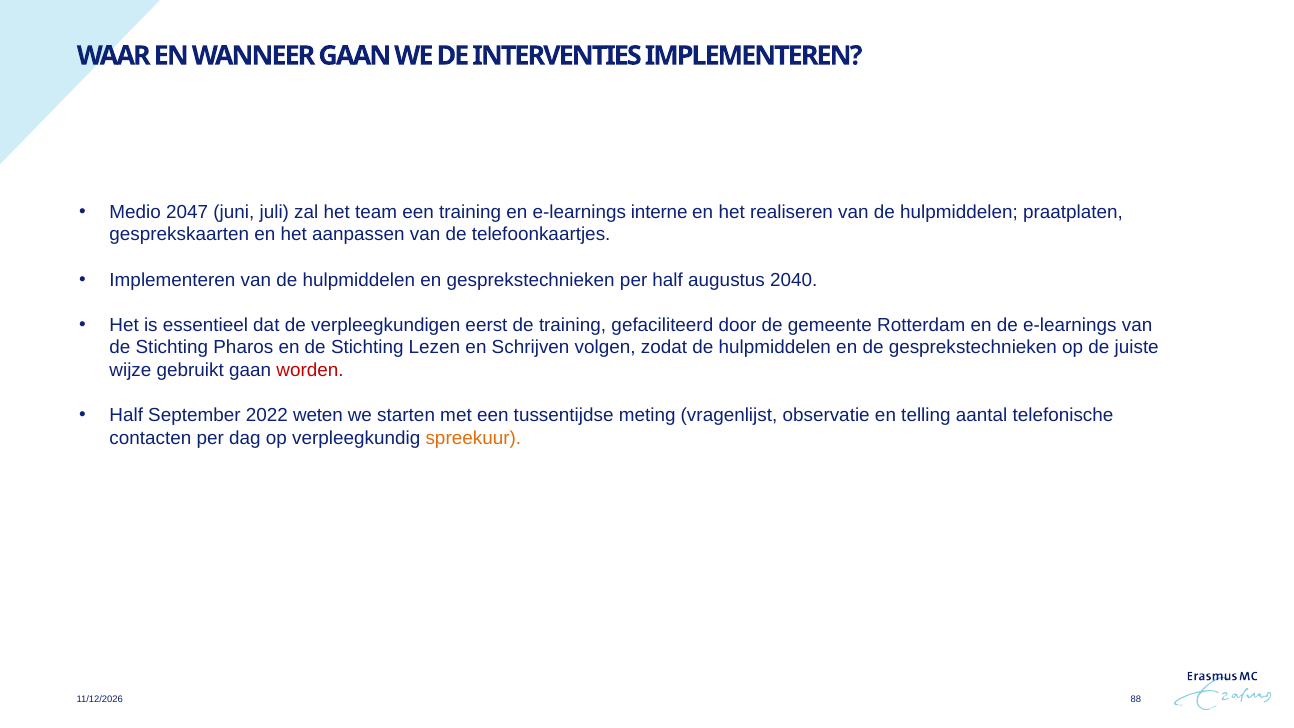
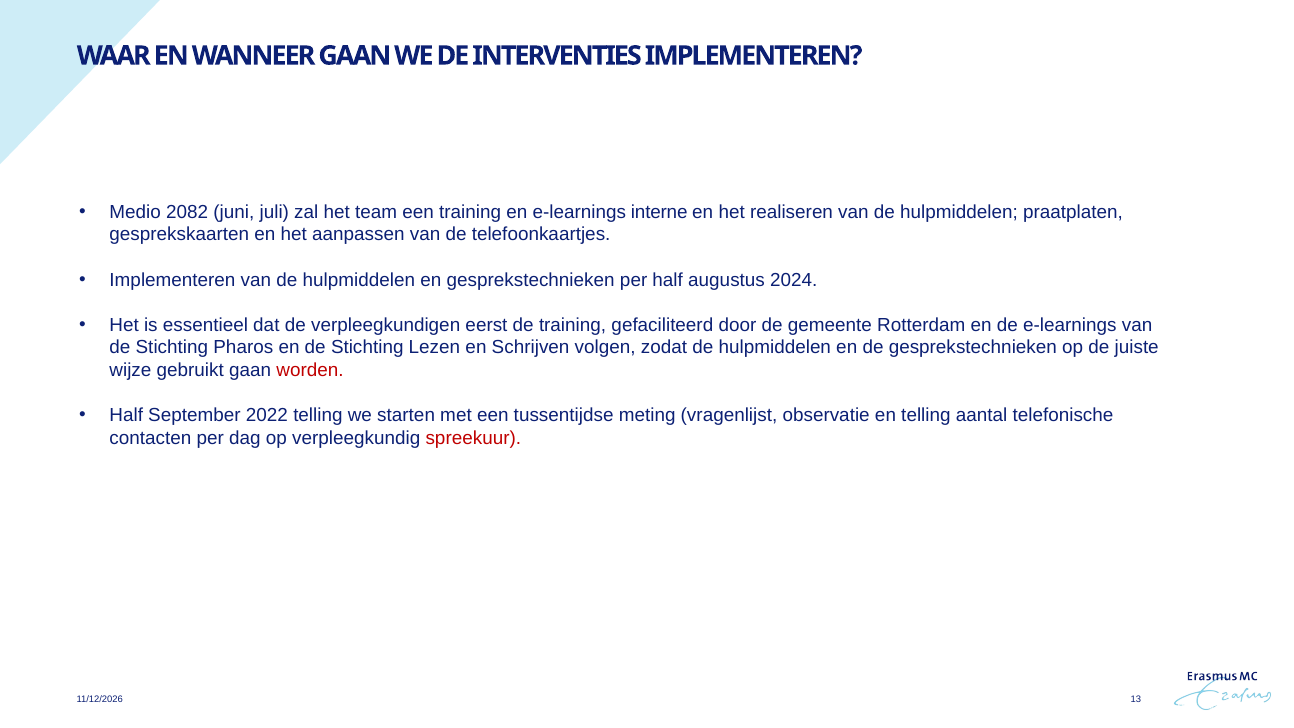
2047: 2047 -> 2082 (187, 212)
2040: 2040 -> 2024 (794, 280)
2022 weten: weten -> telling (318, 416)
spreekuur colour: orange -> red (473, 438)
88: 88 -> 13 (1136, 699)
